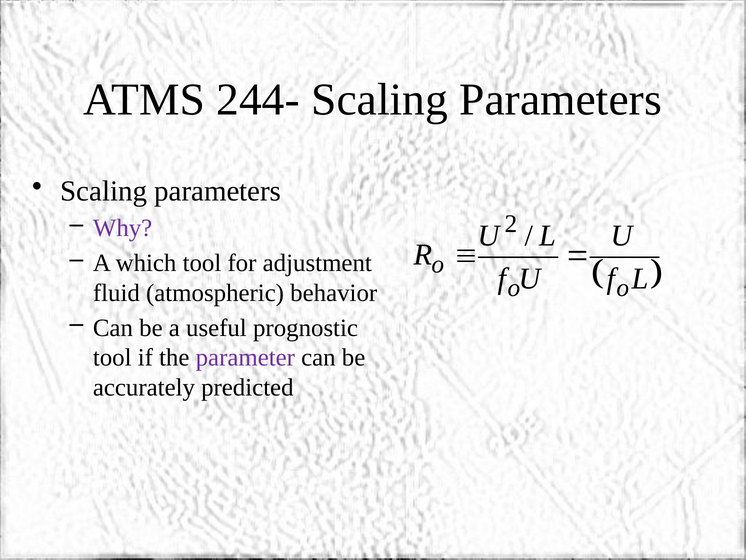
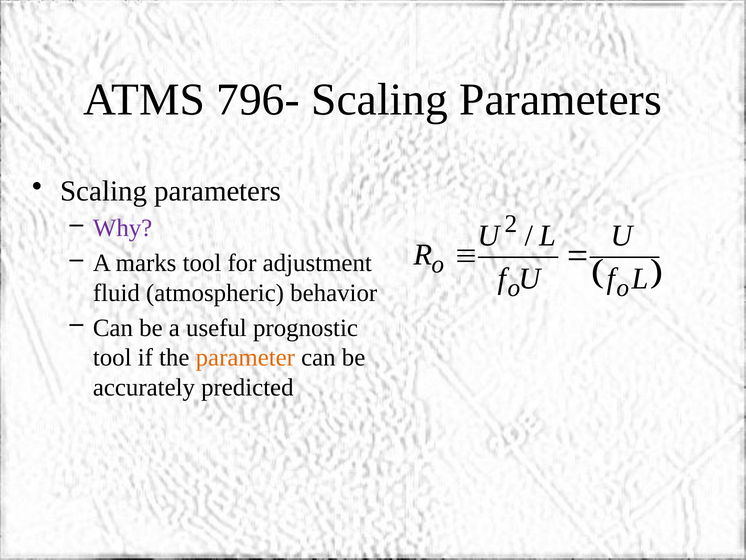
244-: 244- -> 796- (258, 100)
which: which -> marks (146, 263)
parameter colour: purple -> orange (245, 357)
